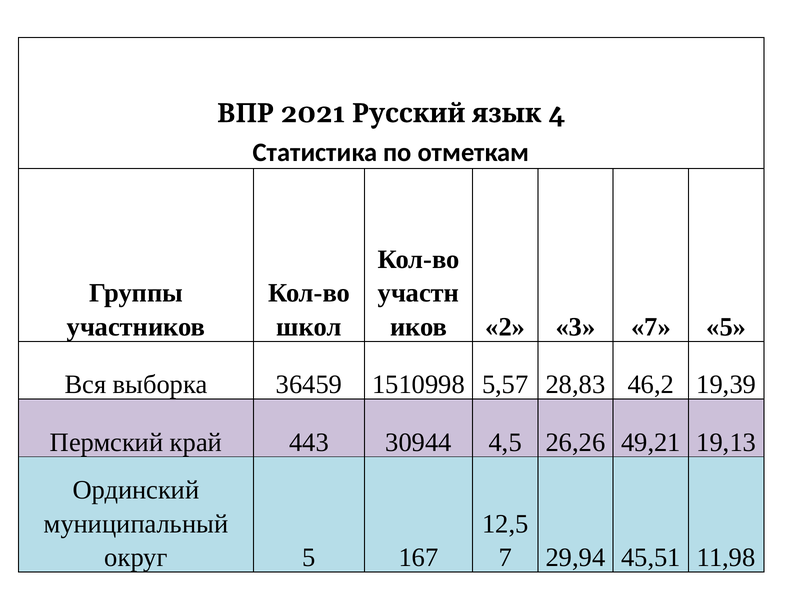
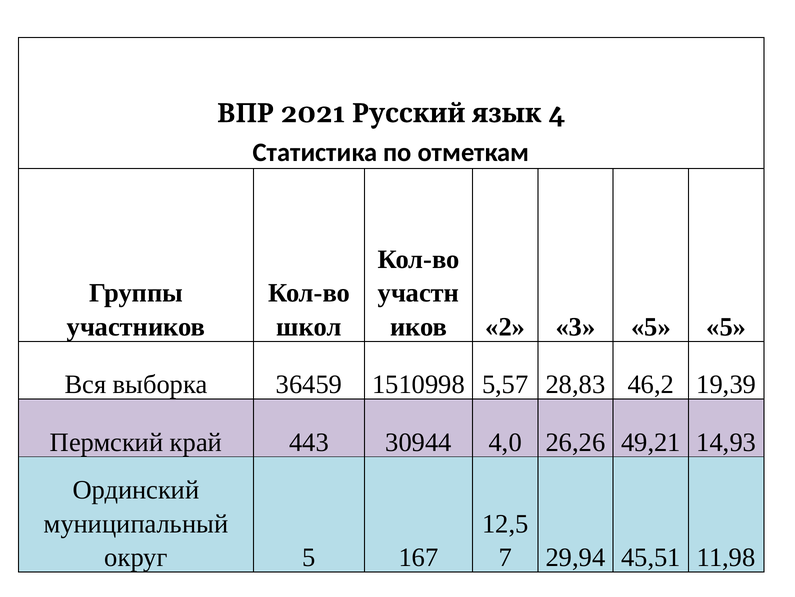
3 7: 7 -> 5 (651, 327)
4,5: 4,5 -> 4,0 (505, 442)
19,13: 19,13 -> 14,93 (726, 442)
